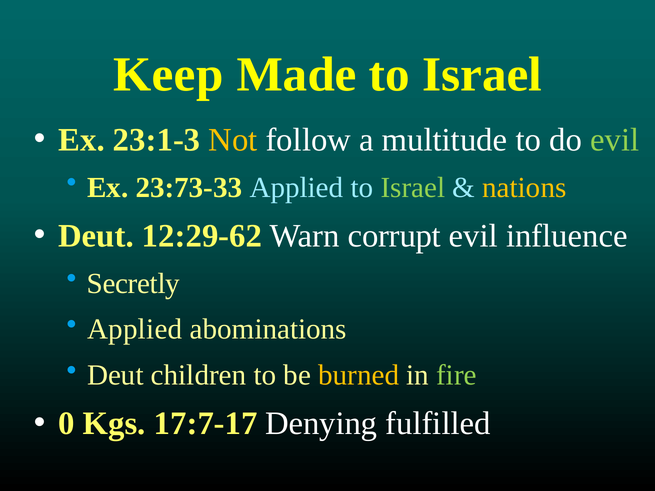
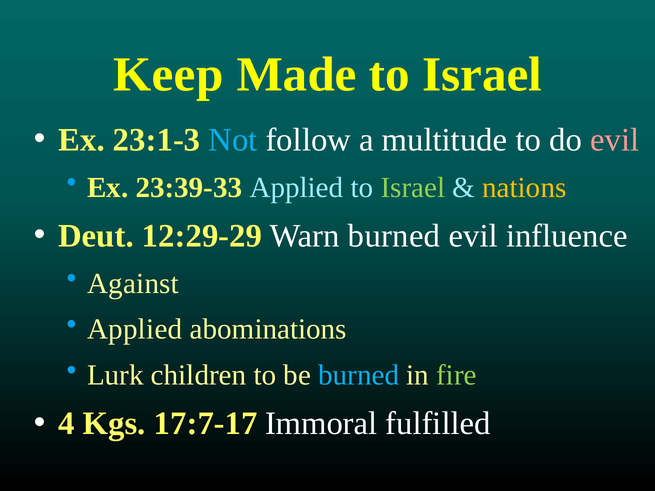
Not colour: yellow -> light blue (233, 140)
evil colour: light green -> pink (615, 140)
23:73-33: 23:73-33 -> 23:39-33 (189, 188)
12:29-62: 12:29-62 -> 12:29-29 (202, 236)
Warn corrupt: corrupt -> burned (394, 236)
Secretly: Secretly -> Against (133, 284)
Deut: Deut -> Lurk (115, 375)
burned colour: yellow -> light blue (359, 375)
0: 0 -> 4 (67, 424)
Denying: Denying -> Immoral (321, 424)
